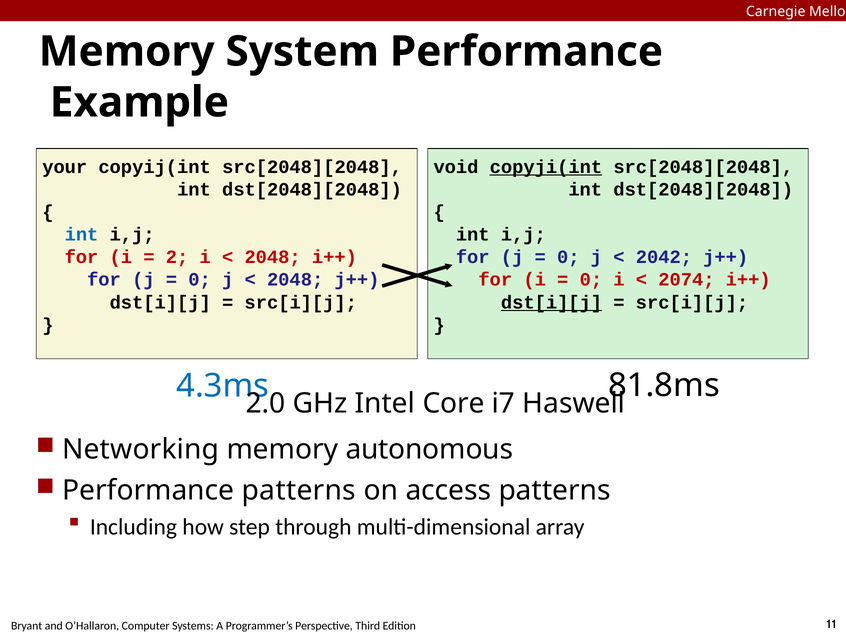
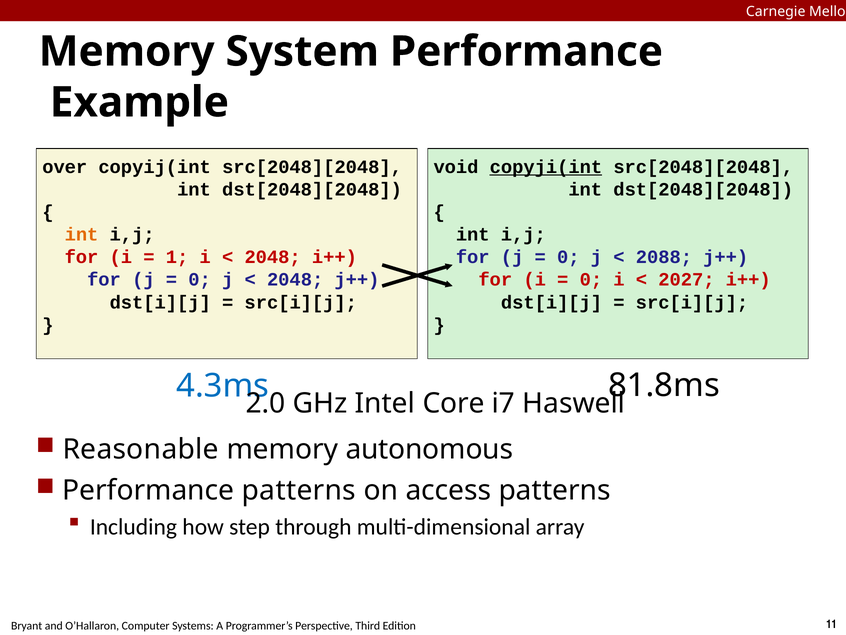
your: your -> over (65, 167)
int colour: blue -> orange (82, 234)
2: 2 -> 1 (177, 257)
2042: 2042 -> 2088 (664, 257)
2074: 2074 -> 2027 (686, 280)
dst[i][j underline: present -> none (552, 302)
Networking: Networking -> Reasonable (141, 449)
